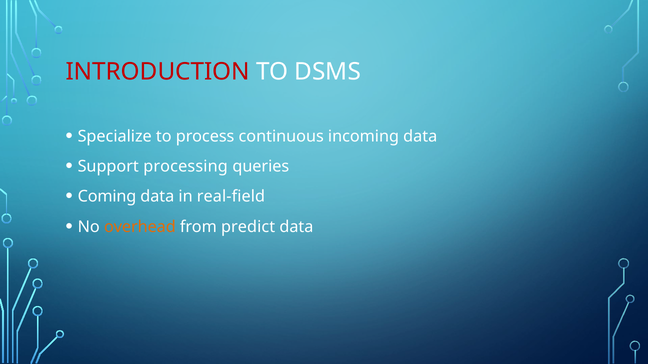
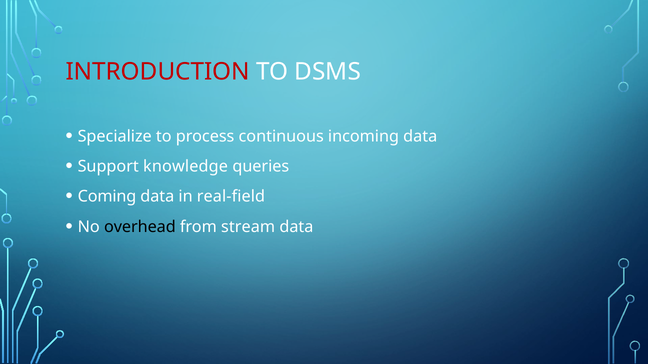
processing: processing -> knowledge (186, 167)
overhead colour: orange -> black (140, 227)
predict: predict -> stream (248, 227)
